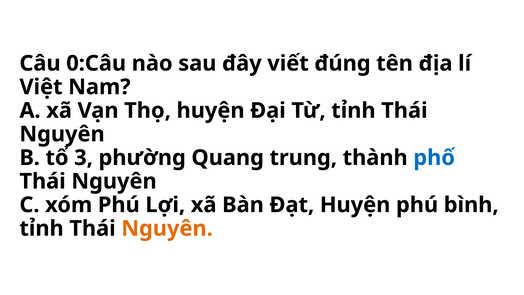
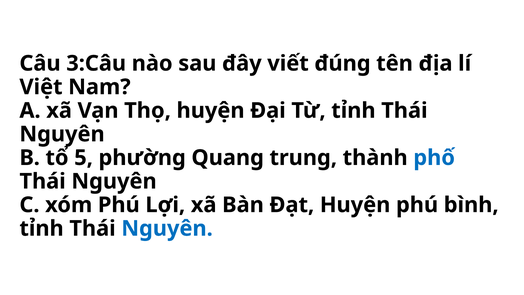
0:Câu: 0:Câu -> 3:Câu (96, 63)
3: 3 -> 5 (84, 158)
Nguyên colour: orange -> blue (167, 228)
